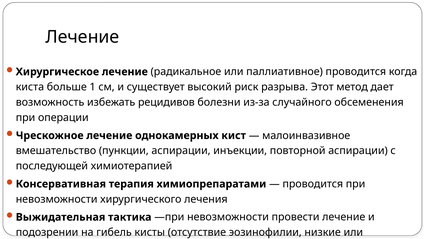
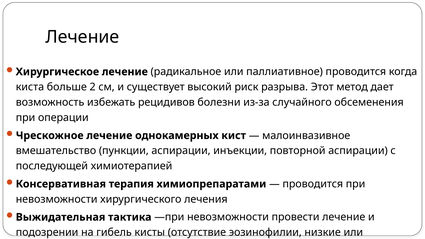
1: 1 -> 2 (93, 87)
